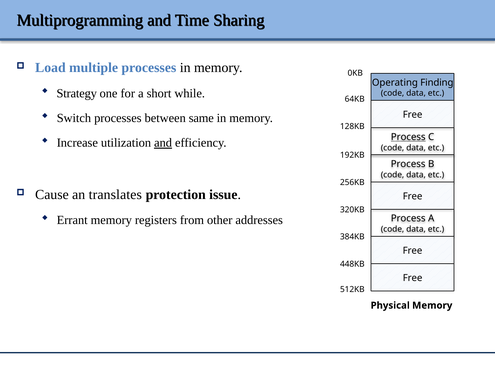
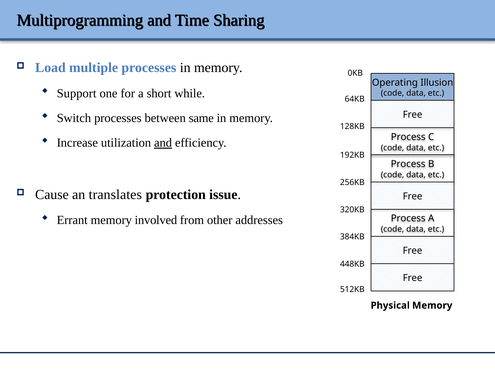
Finding: Finding -> Illusion (437, 82)
Strategy: Strategy -> Support (77, 93)
Process underline: present -> none (408, 137)
registers: registers -> involved (156, 220)
